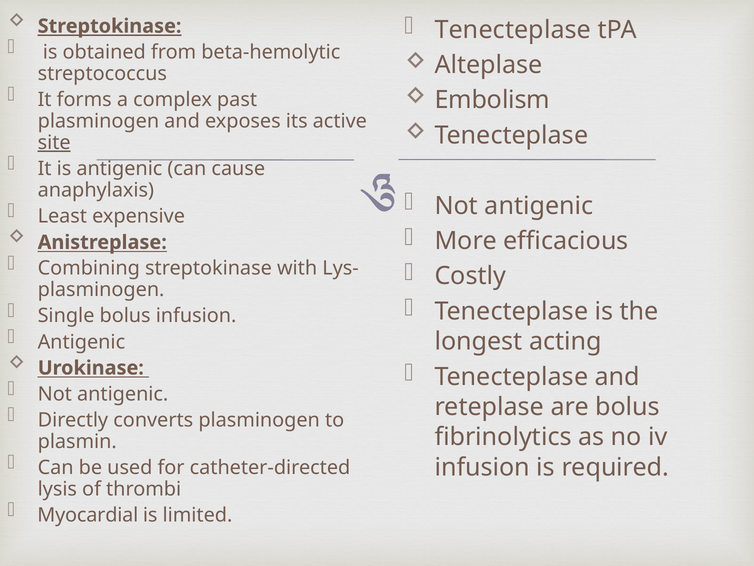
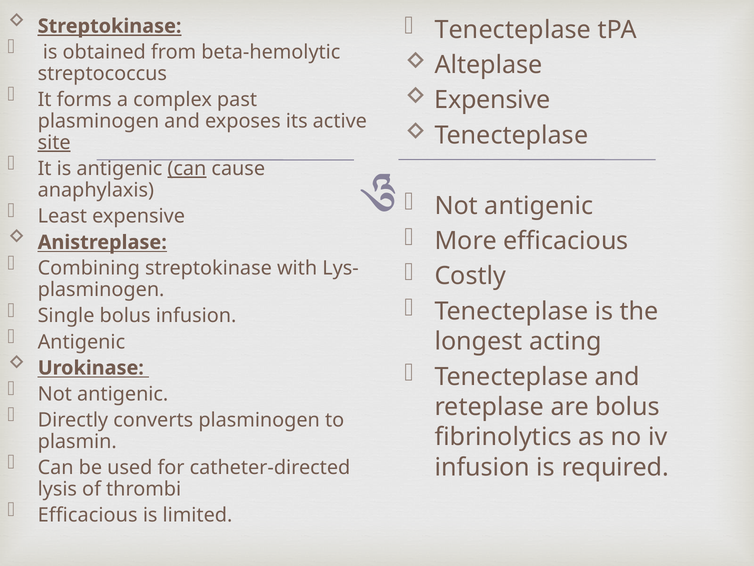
Embolism: Embolism -> Expensive (492, 100)
can underline: none -> present (187, 169)
Myocardial: Myocardial -> Efficacious (88, 515)
